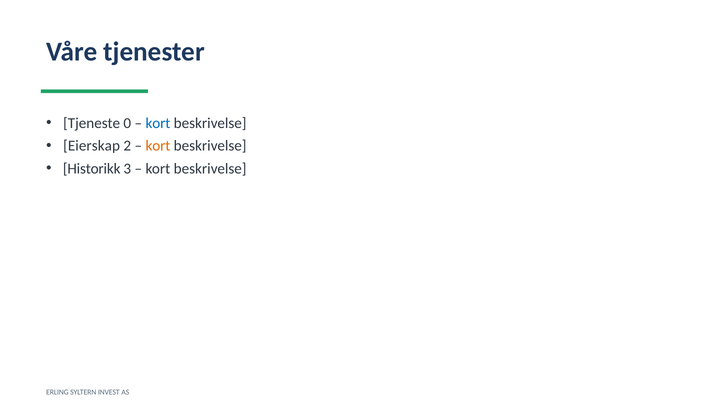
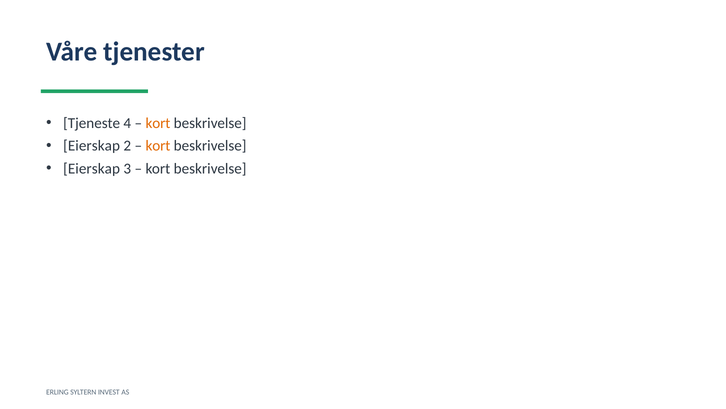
0: 0 -> 4 (127, 123)
kort colour: blue -> orange (158, 123)
Historikk: Historikk -> Eierskap (92, 168)
